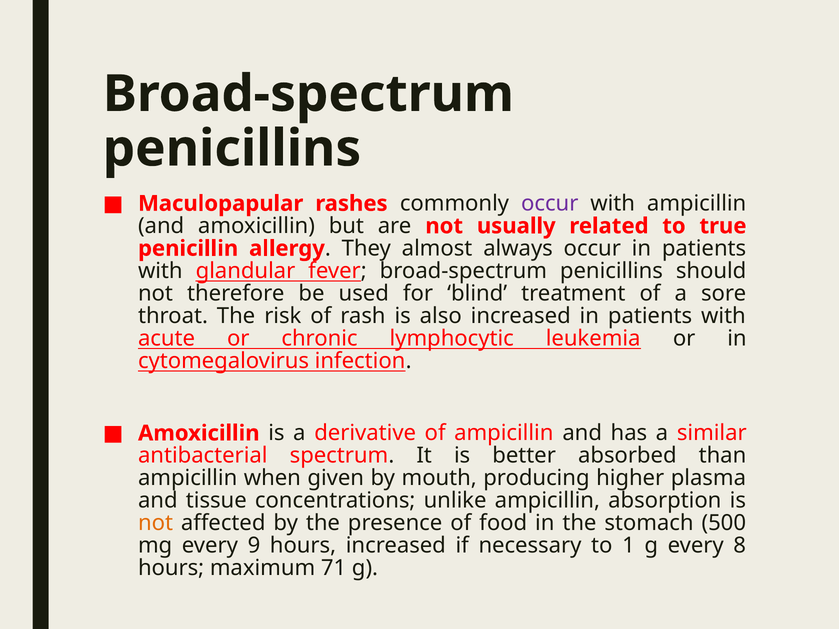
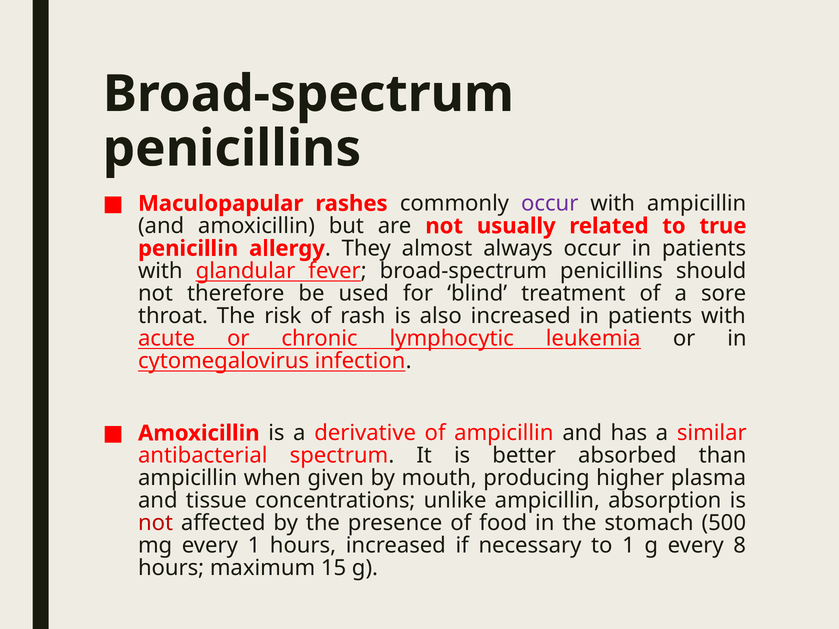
not colour: orange -> red (156, 523)
every 9: 9 -> 1 (254, 546)
71: 71 -> 15 (334, 568)
